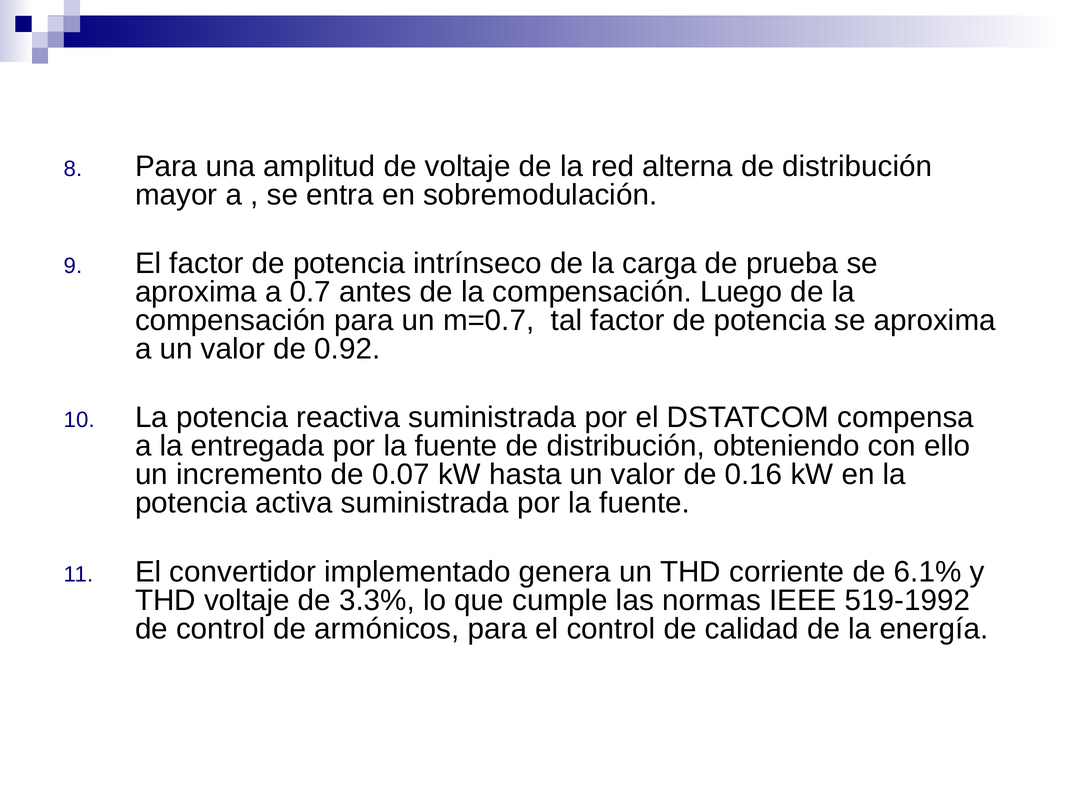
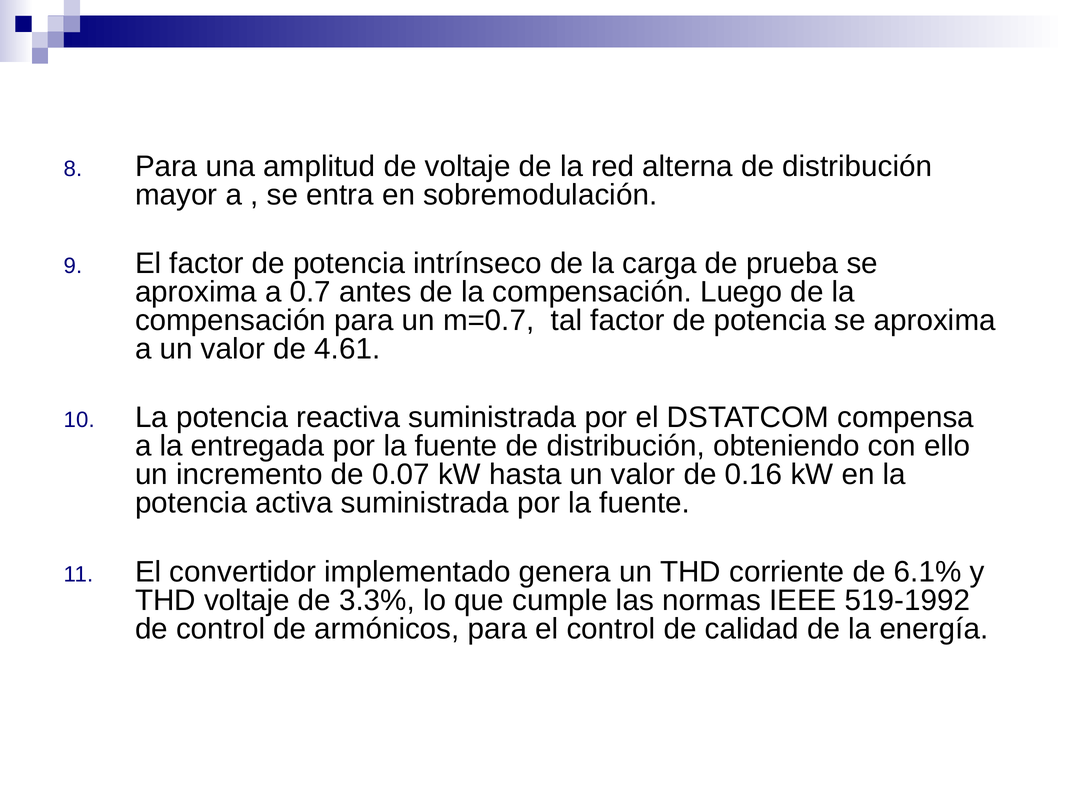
0.92: 0.92 -> 4.61 (347, 349)
